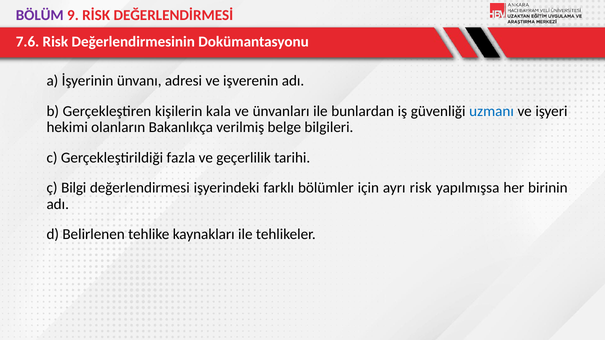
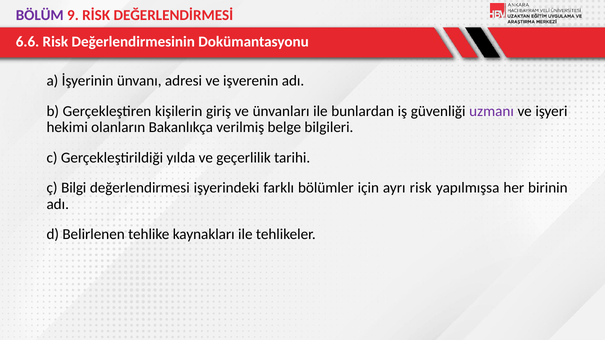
7.6: 7.6 -> 6.6 (28, 42)
kala: kala -> giriş (219, 111)
uzmanı colour: blue -> purple (492, 111)
fazla: fazla -> yılda (181, 158)
